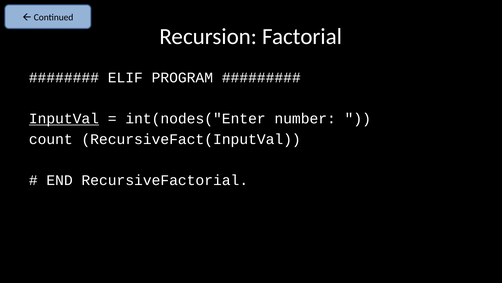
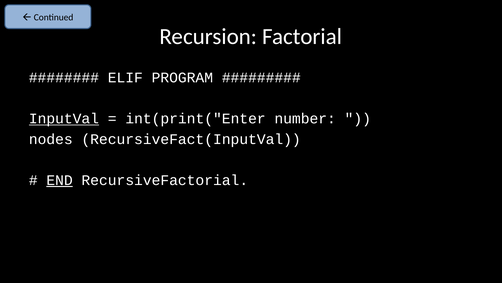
int(nodes("Enter: int(nodes("Enter -> int(print("Enter (196, 118)
count: count -> nodes (51, 139)
END underline: none -> present (60, 180)
